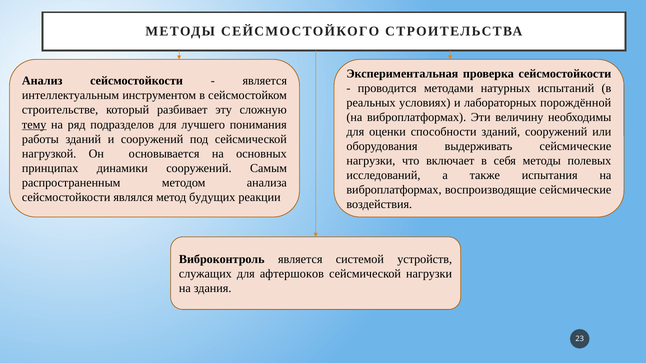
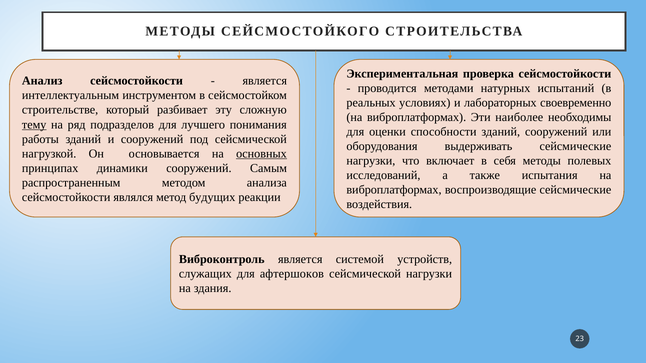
порождённой: порождённой -> своевременно (576, 103)
величину: величину -> наиболее (519, 117)
основных underline: none -> present (261, 154)
